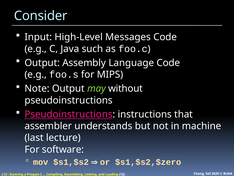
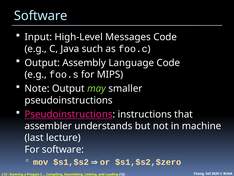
Consider: Consider -> Software (41, 16)
without: without -> smaller (125, 88)
